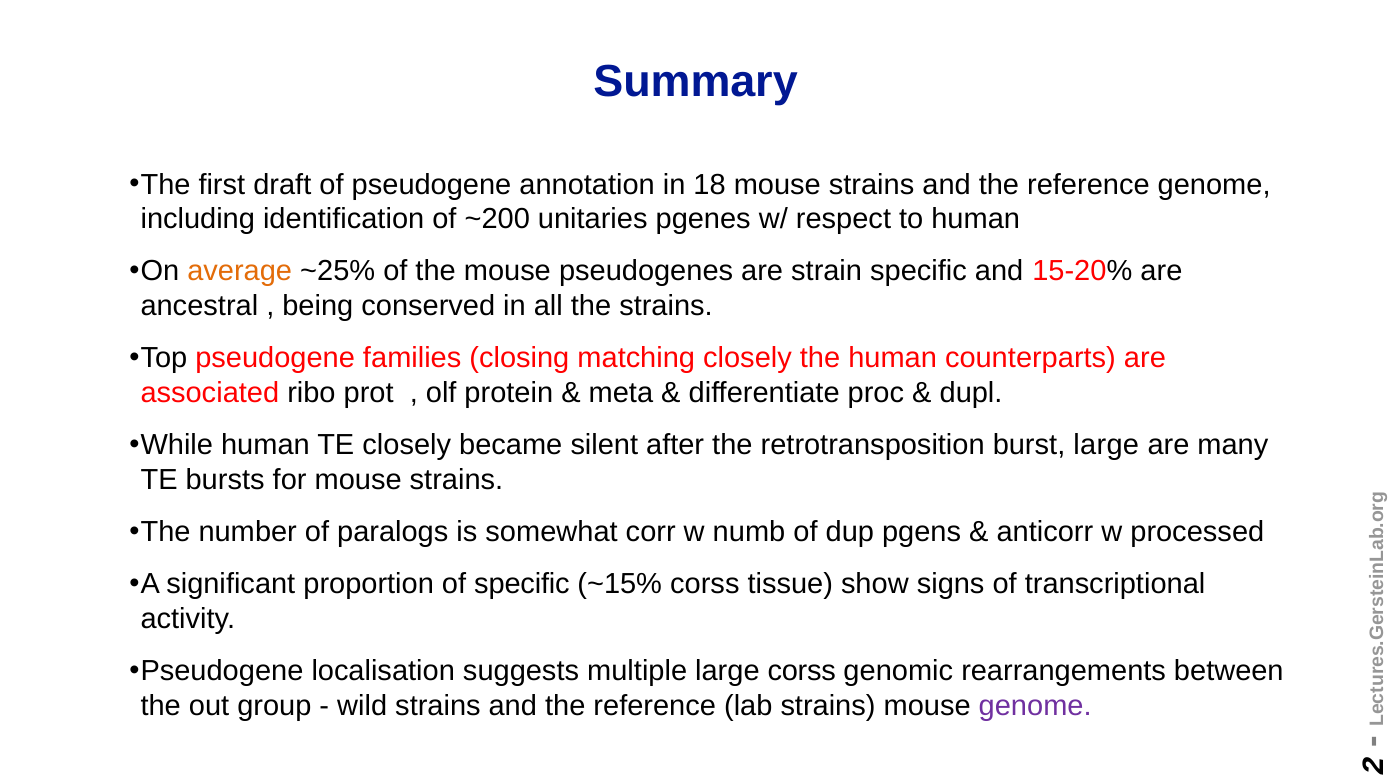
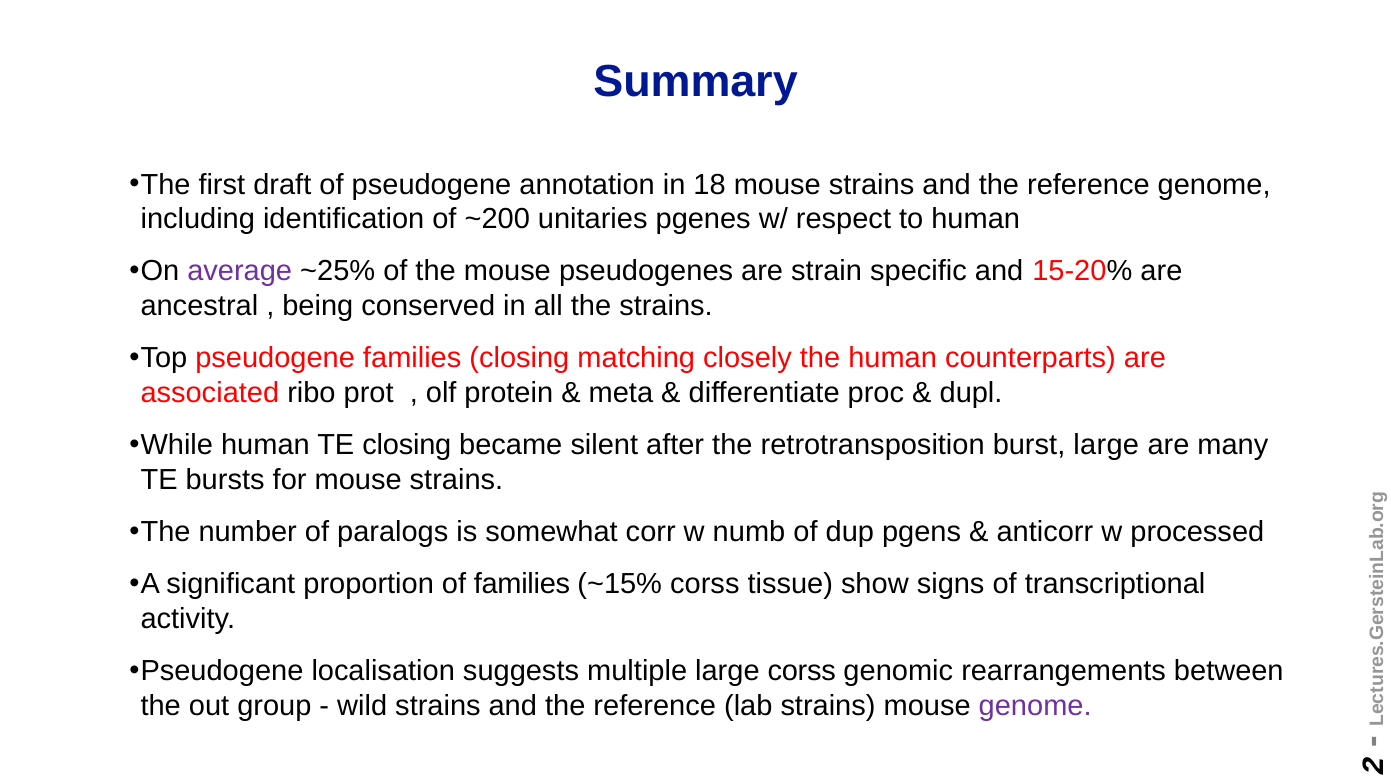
average colour: orange -> purple (240, 272)
TE closely: closely -> closing (407, 445)
of specific: specific -> families (522, 585)
